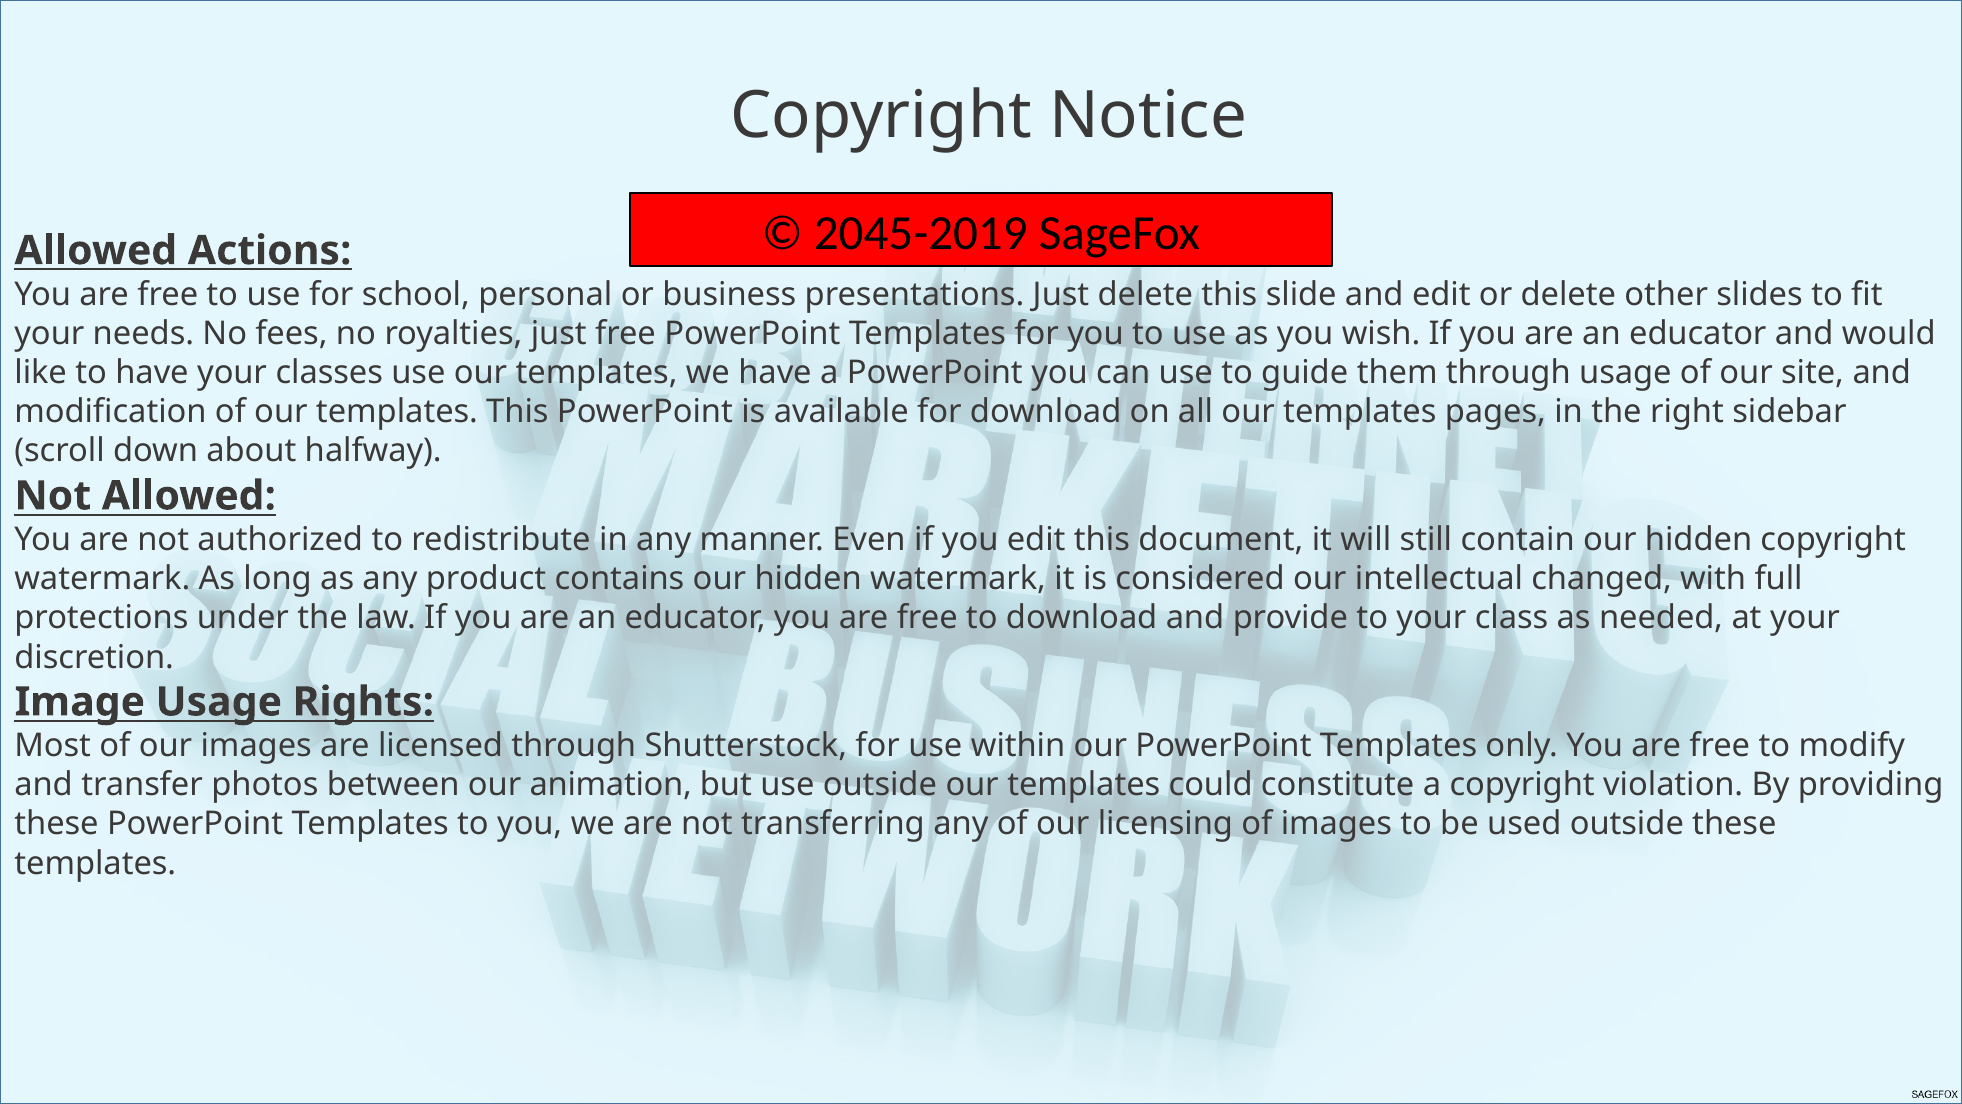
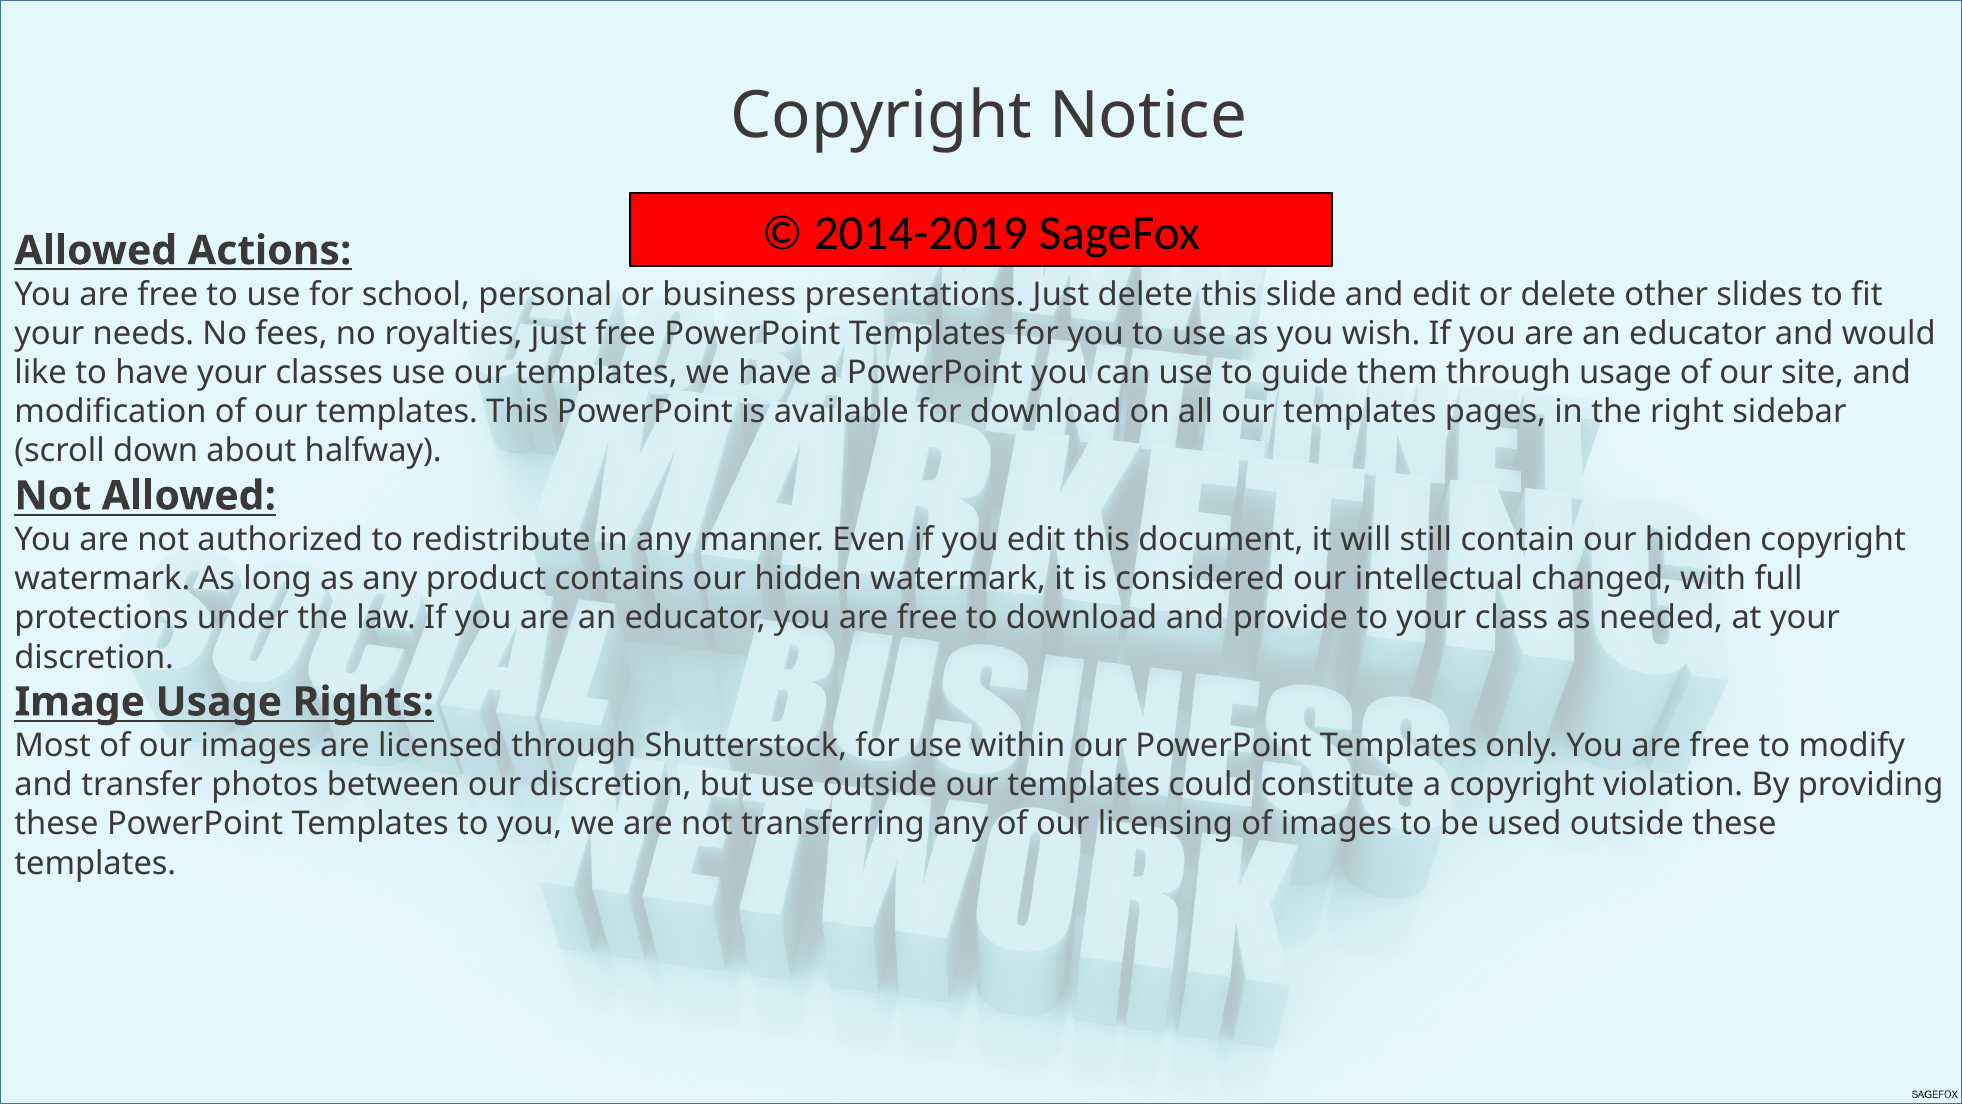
2045-2019: 2045-2019 -> 2014-2019 (921, 233)
our animation: animation -> discretion (611, 785)
